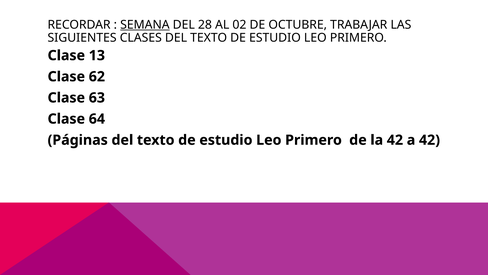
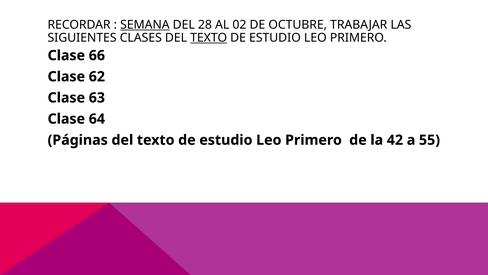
TEXTO underline: none -> present (209, 38)
13: 13 -> 66 (97, 55)
a 42: 42 -> 55 (429, 140)
